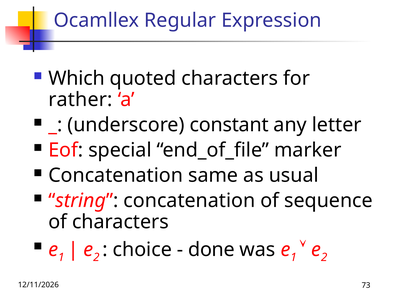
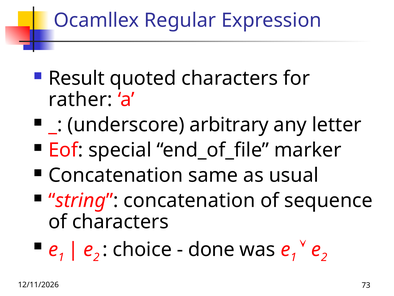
Which: Which -> Result (77, 78)
constant: constant -> arbitrary (229, 125)
